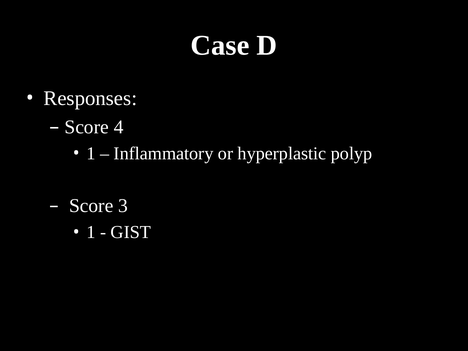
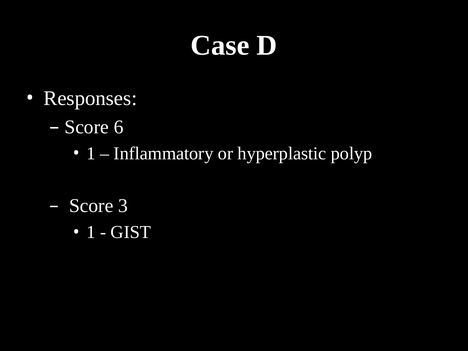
4: 4 -> 6 (119, 127)
